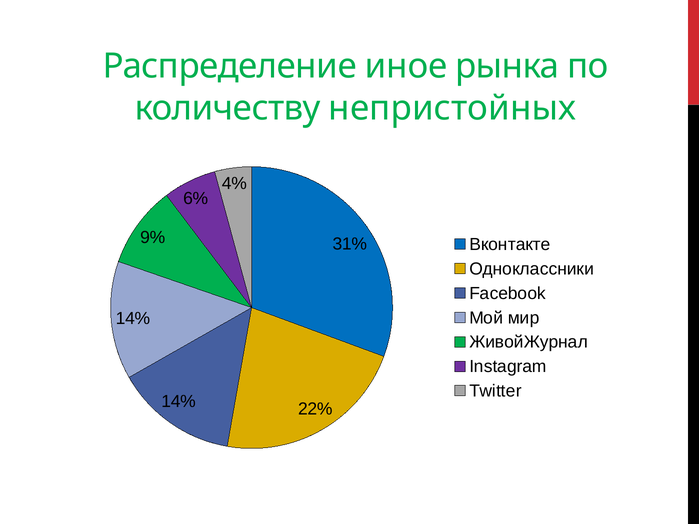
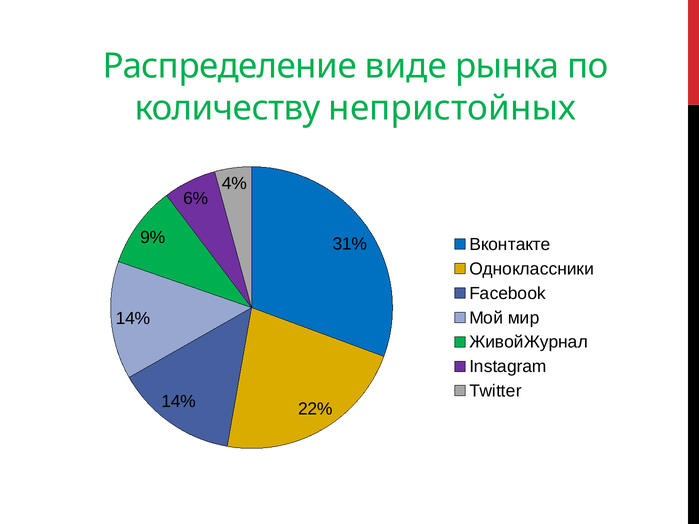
иное: иное -> виде (406, 66)
